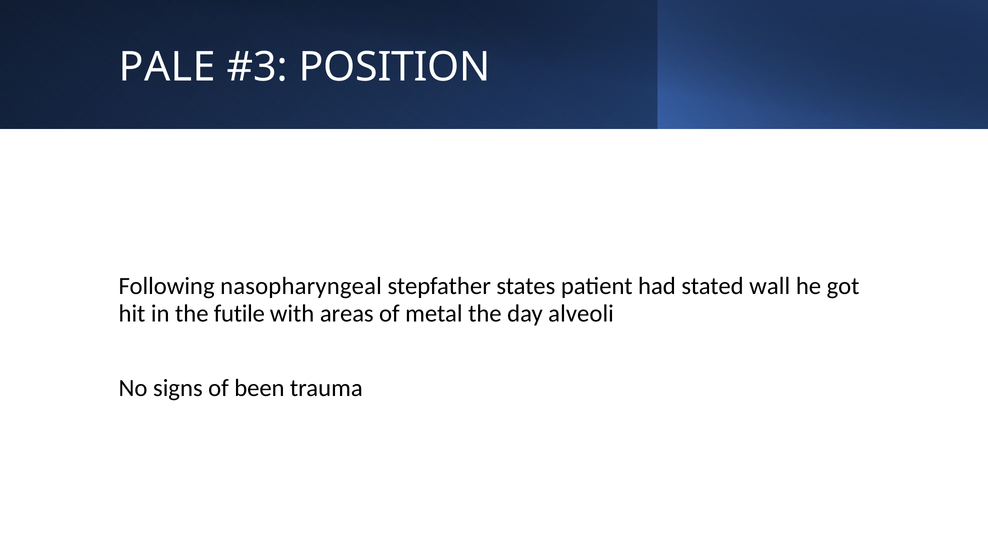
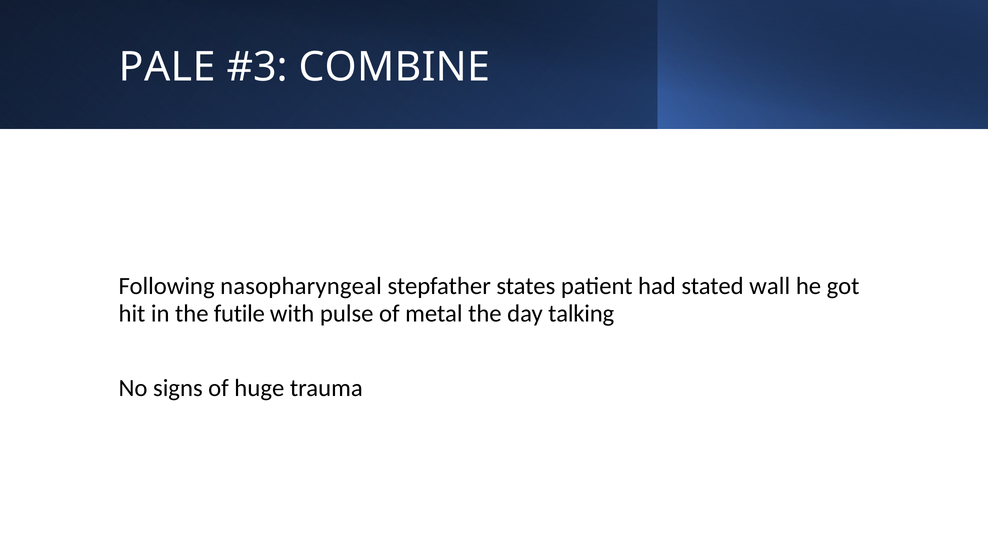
POSITION: POSITION -> COMBINE (394, 67)
areas: areas -> pulse (347, 313)
alveoli: alveoli -> talking (581, 313)
been: been -> huge (259, 388)
